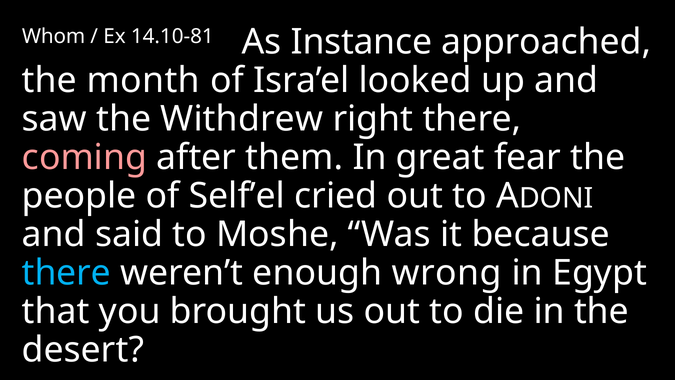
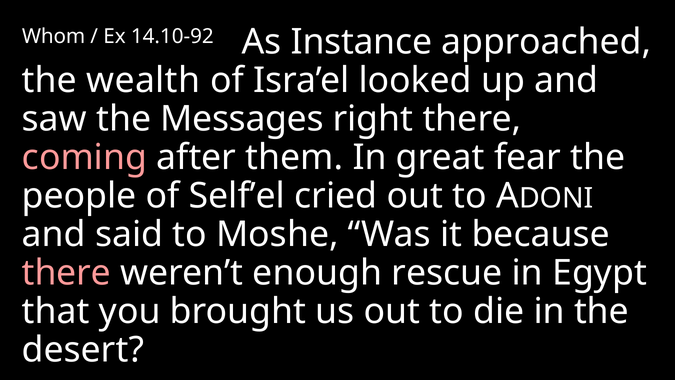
14.10-81: 14.10-81 -> 14.10-92 (172, 36)
month: month -> wealth (143, 80)
Withdrew: Withdrew -> Messages (242, 119)
there colour: light blue -> pink (66, 273)
wrong: wrong -> rescue (447, 273)
